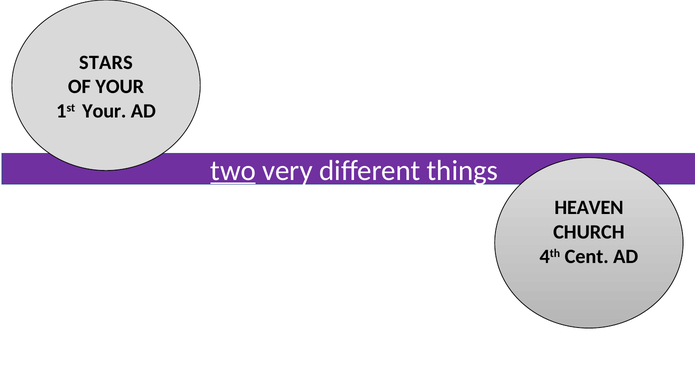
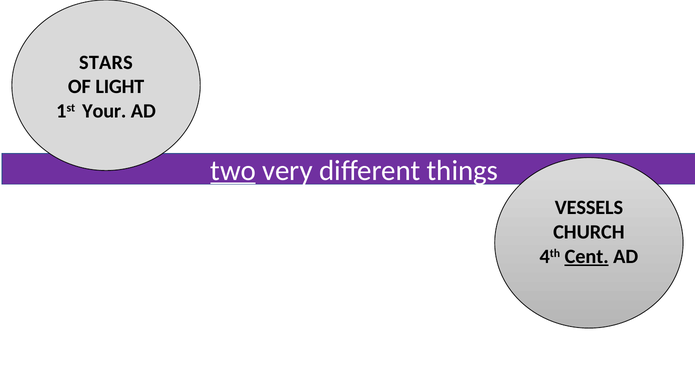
OF YOUR: YOUR -> LIGHT (120, 87)
HEAVEN: HEAVEN -> VESSELS (589, 208)
Cent underline: none -> present (587, 256)
